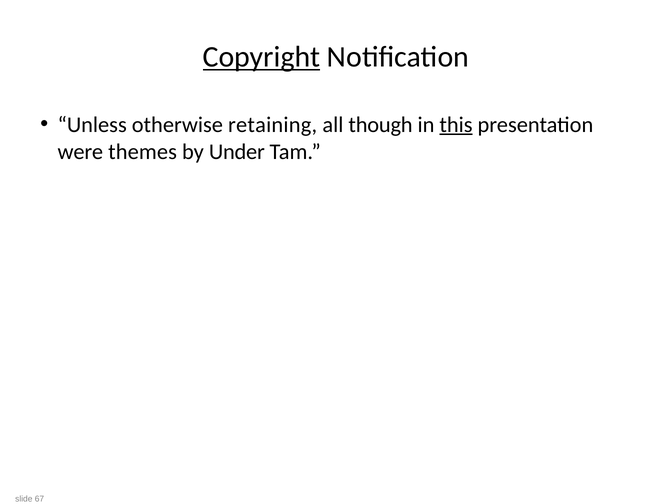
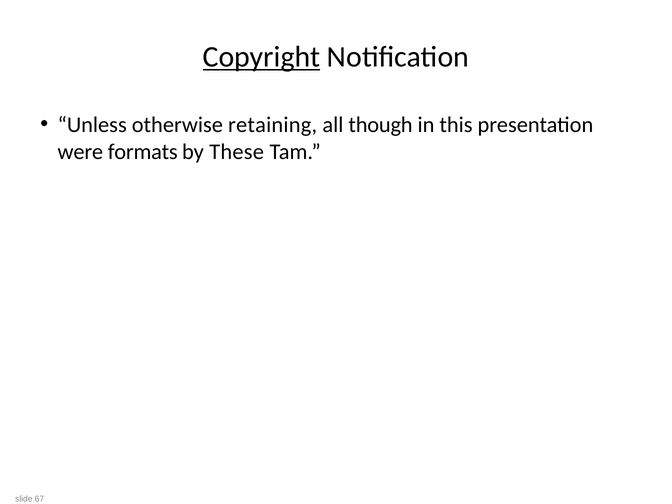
this underline: present -> none (456, 125)
themes: themes -> formats (143, 152)
Under: Under -> These (237, 152)
